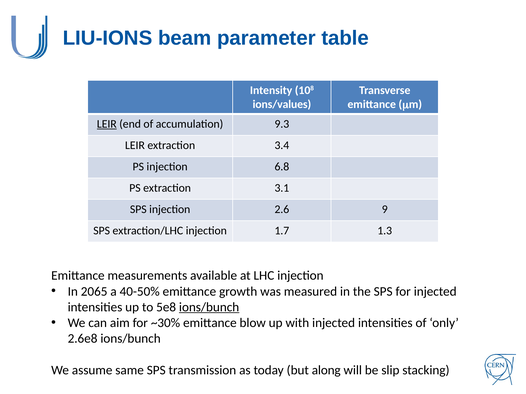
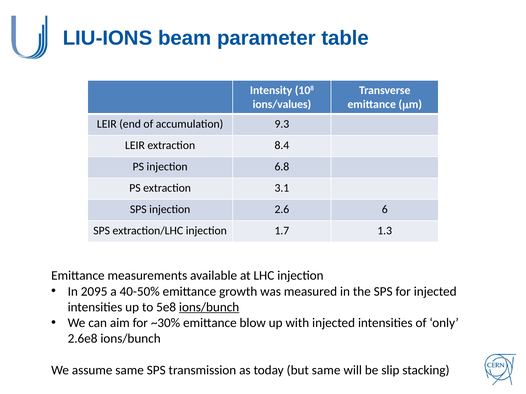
LEIR underline: present -> none (107, 124)
3.4: 3.4 -> 8.4 (282, 145)
9: 9 -> 6 (385, 209)
2065: 2065 -> 2095 (94, 292)
but along: along -> same (326, 371)
